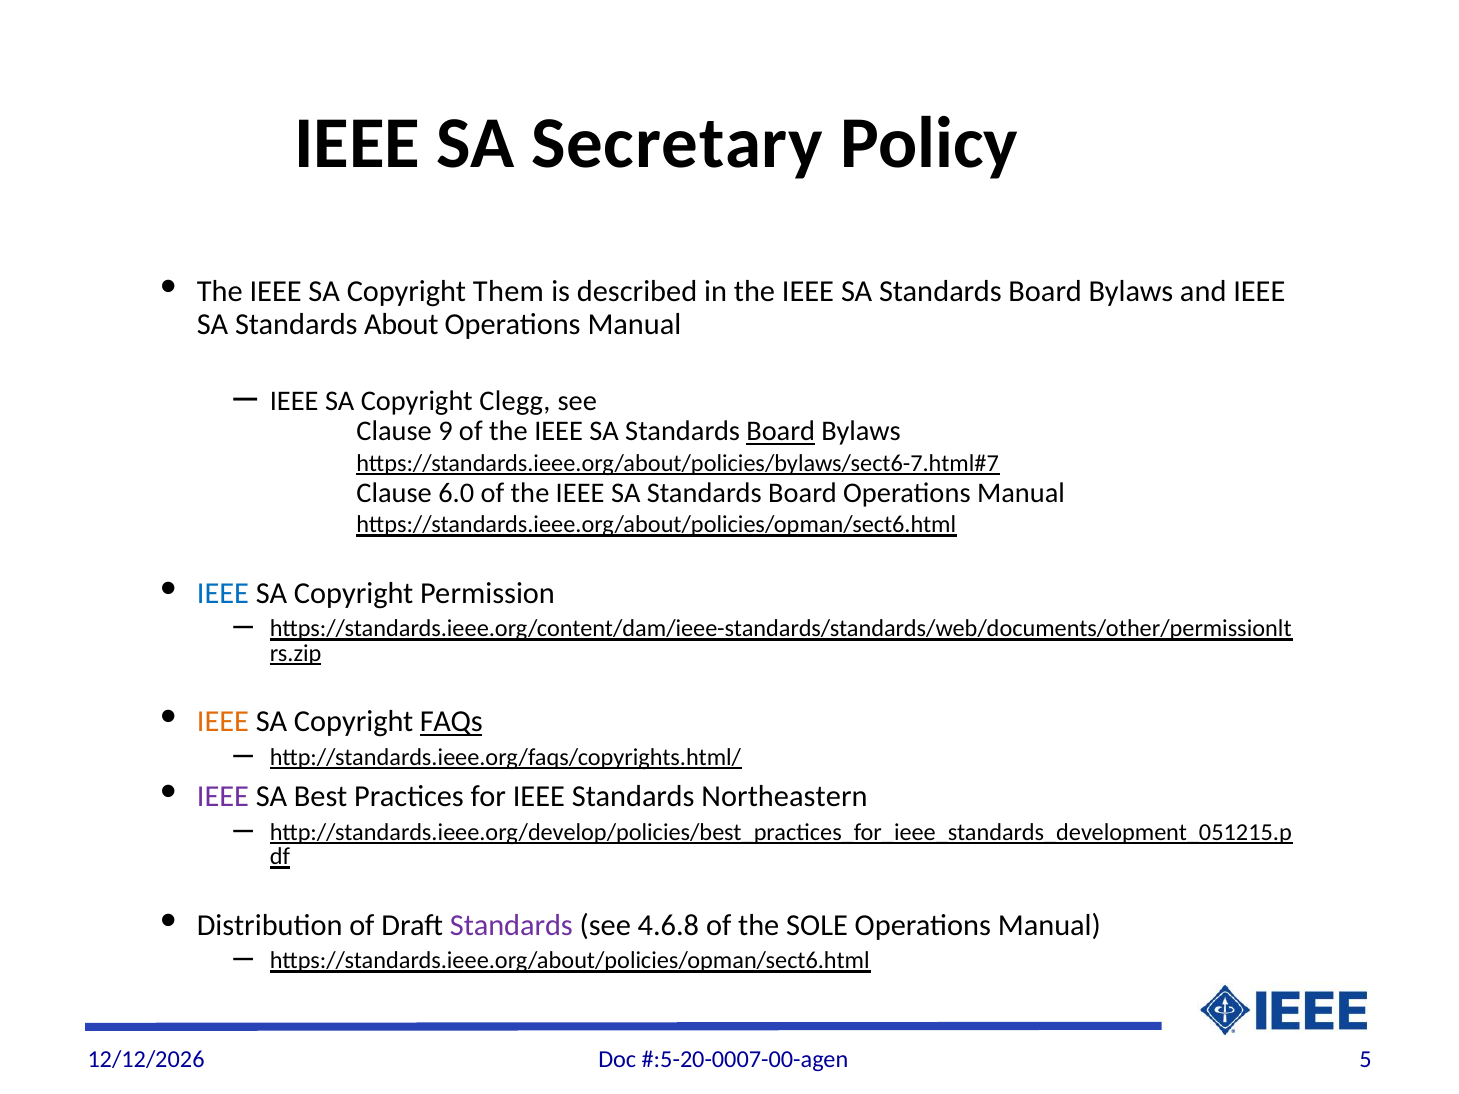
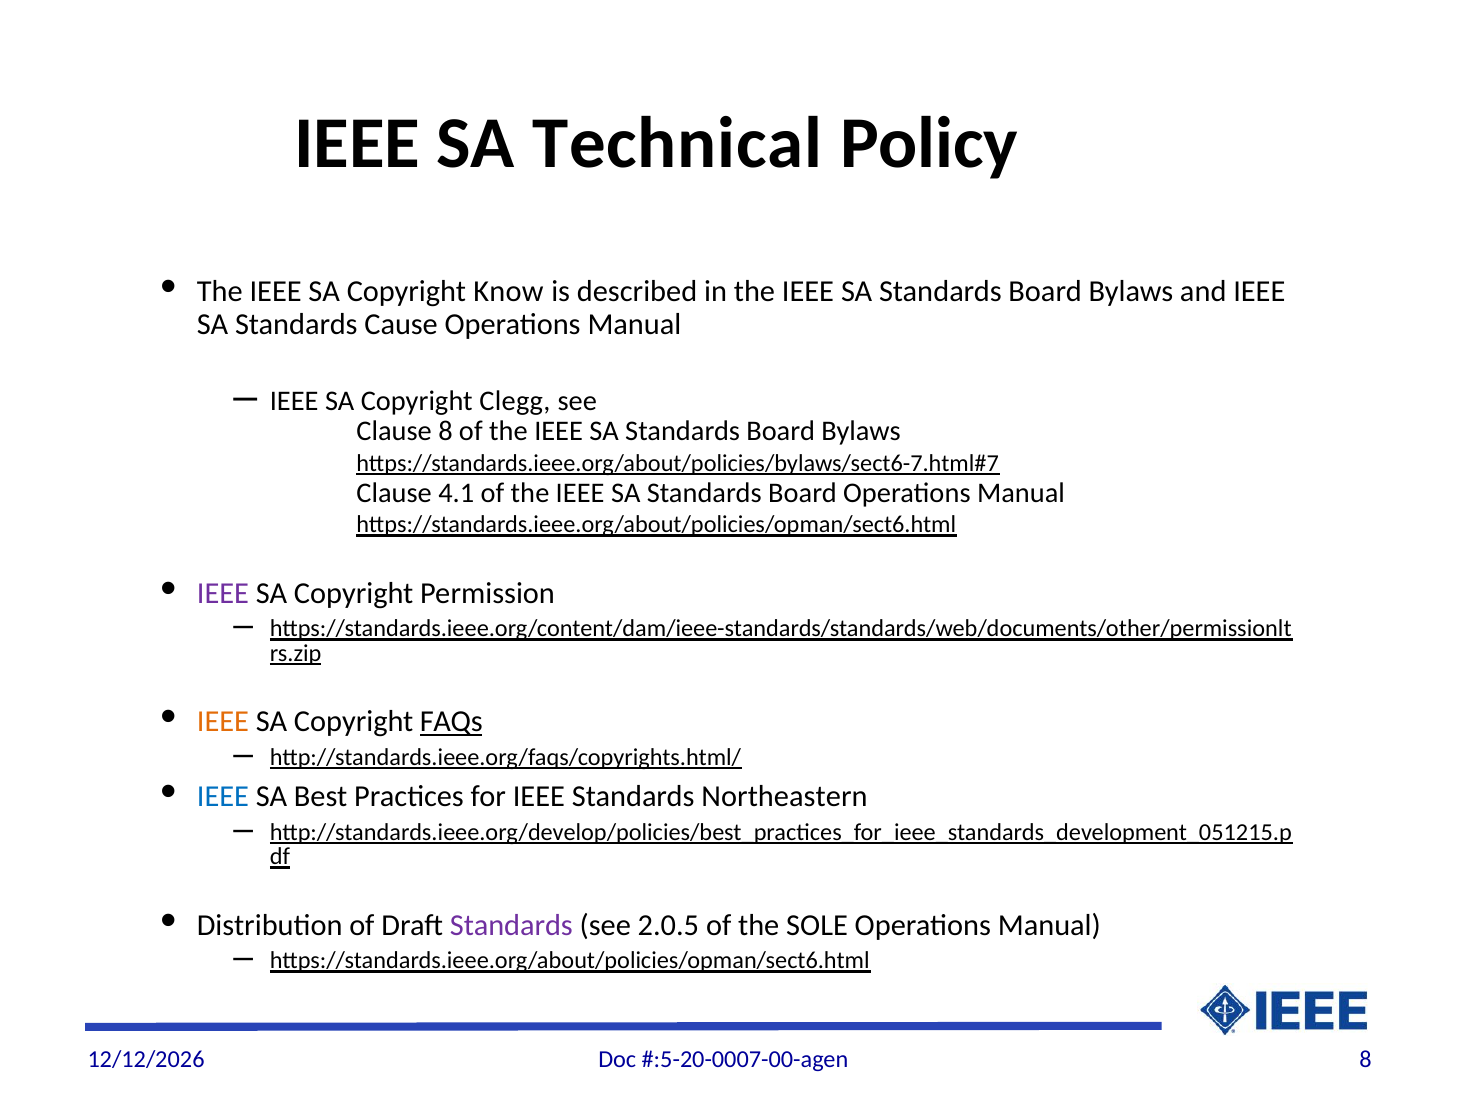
Secretary: Secretary -> Technical (677, 143)
Them: Them -> Know (508, 292)
About: About -> Cause (401, 325)
Clause 9: 9 -> 8 (446, 432)
Board underline: present -> none (781, 432)
6.0: 6.0 -> 4.1 (456, 493)
IEEE colour: blue -> purple (223, 594)
IEEE colour: purple -> blue (223, 797)
4.6.8: 4.6.8 -> 2.0.5 (668, 926)
5: 5 -> 8 (1365, 1059)
